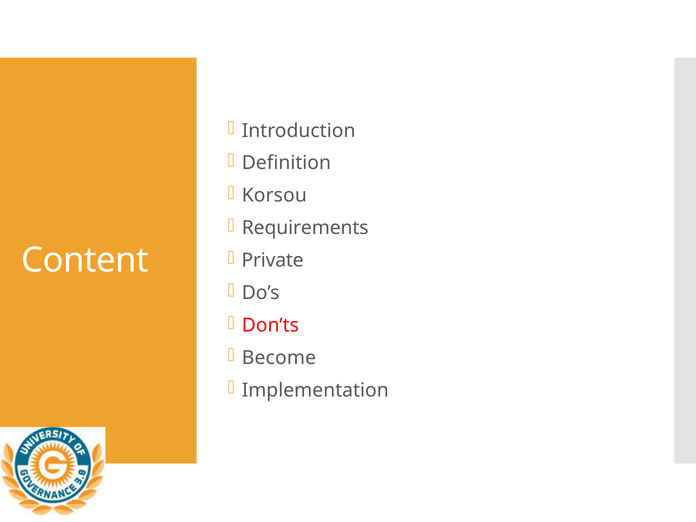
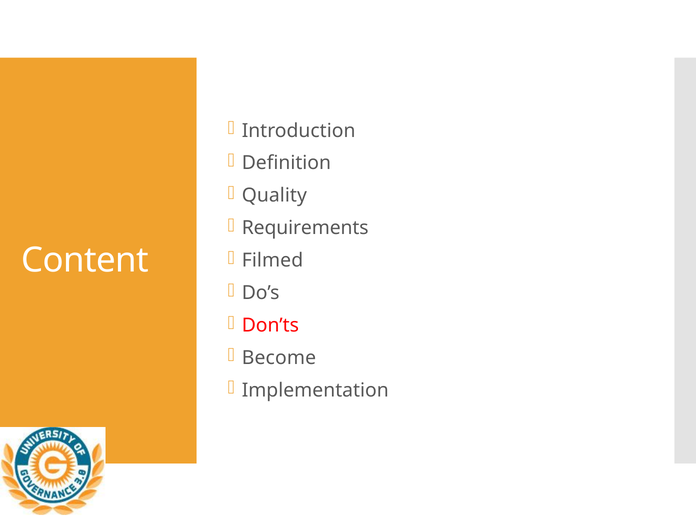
Korsou: Korsou -> Quality (274, 196)
Private: Private -> Filmed (272, 261)
